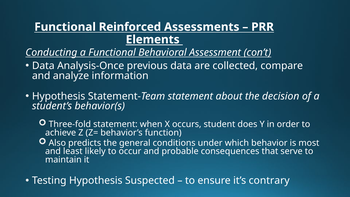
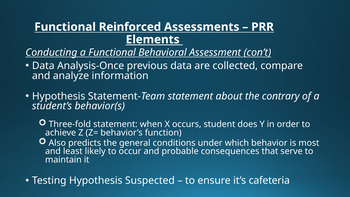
decision: decision -> contrary (281, 96)
contrary: contrary -> cafeteria (269, 180)
